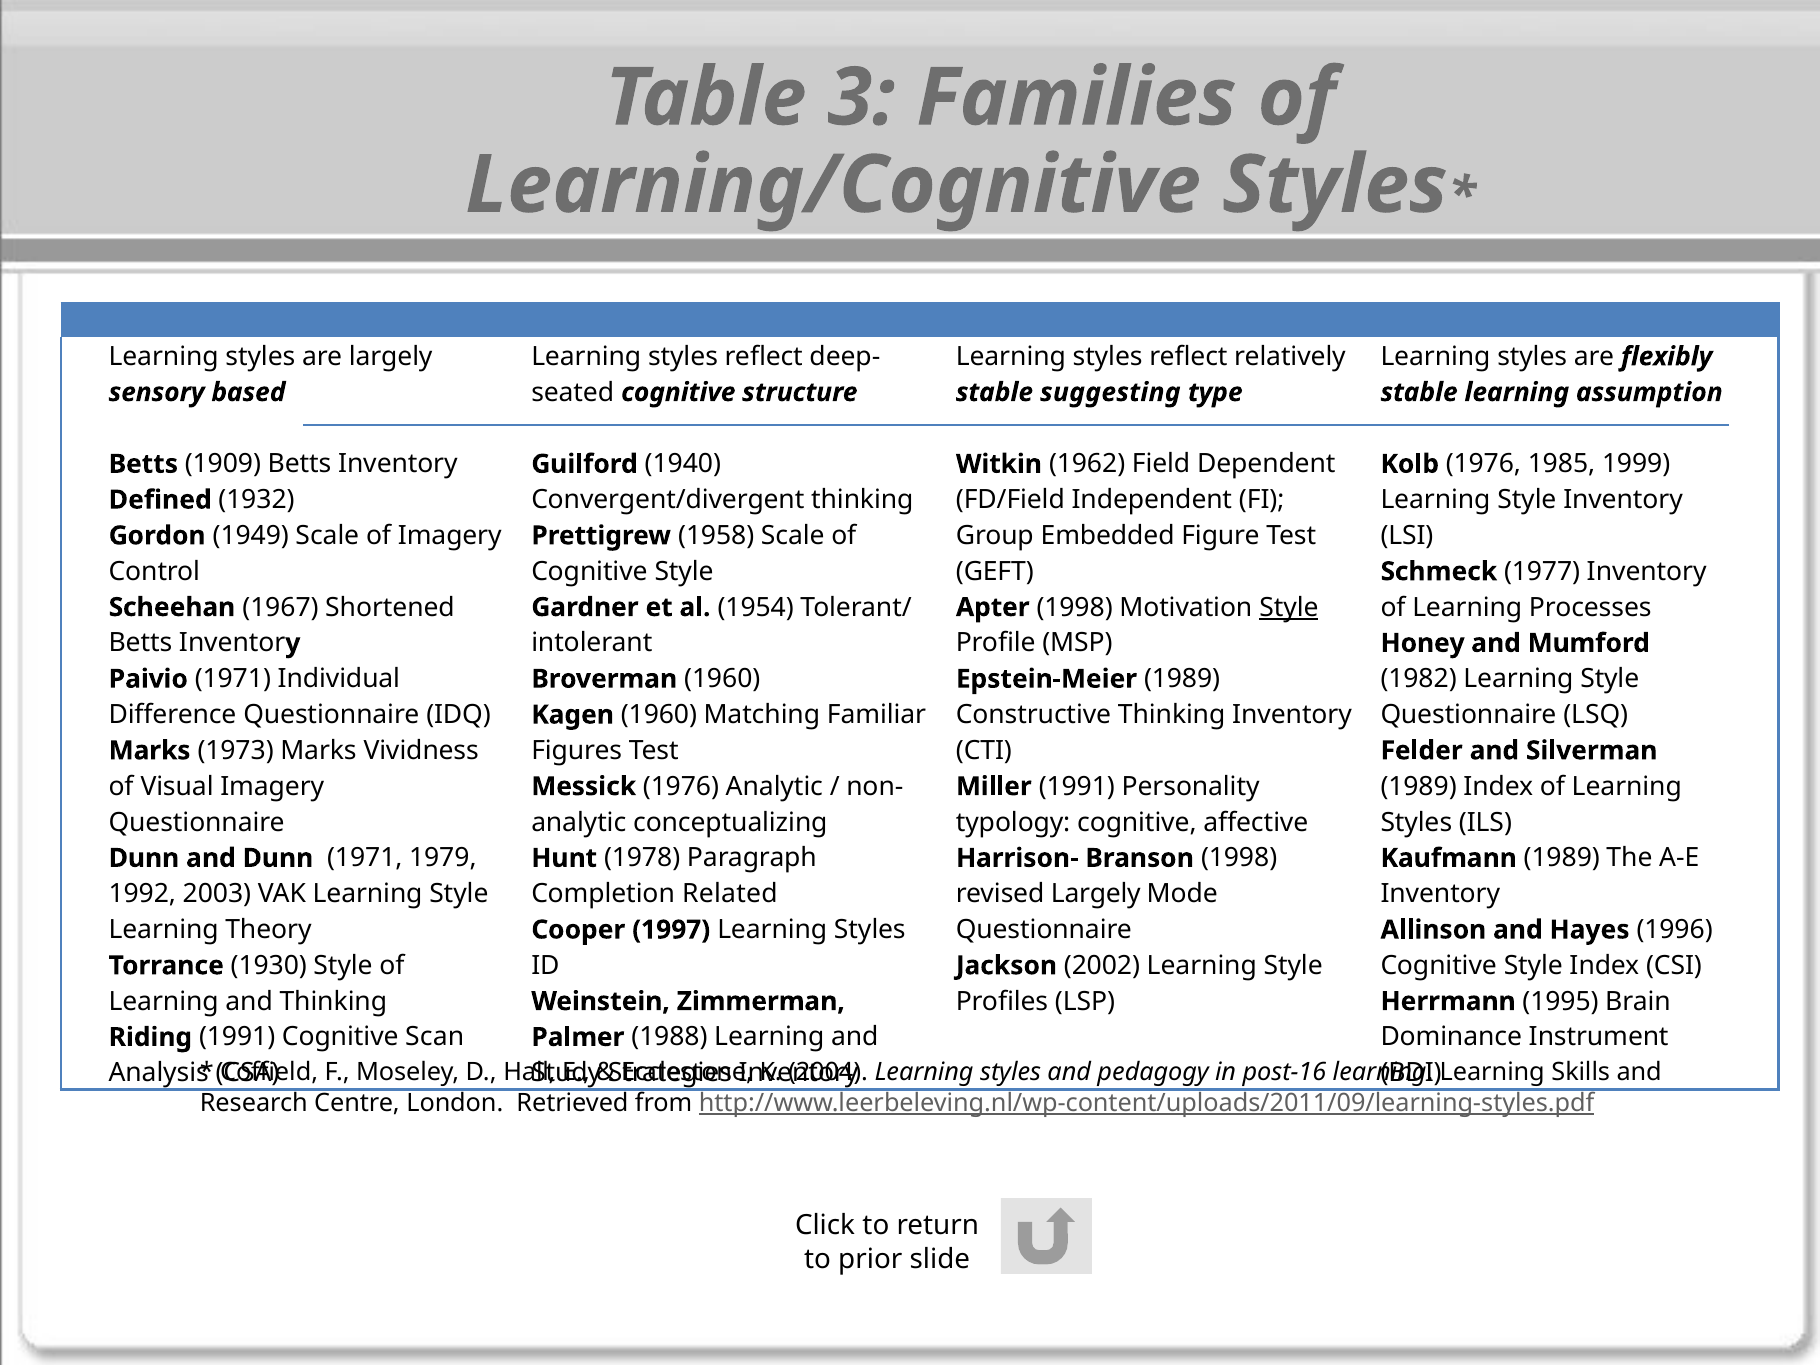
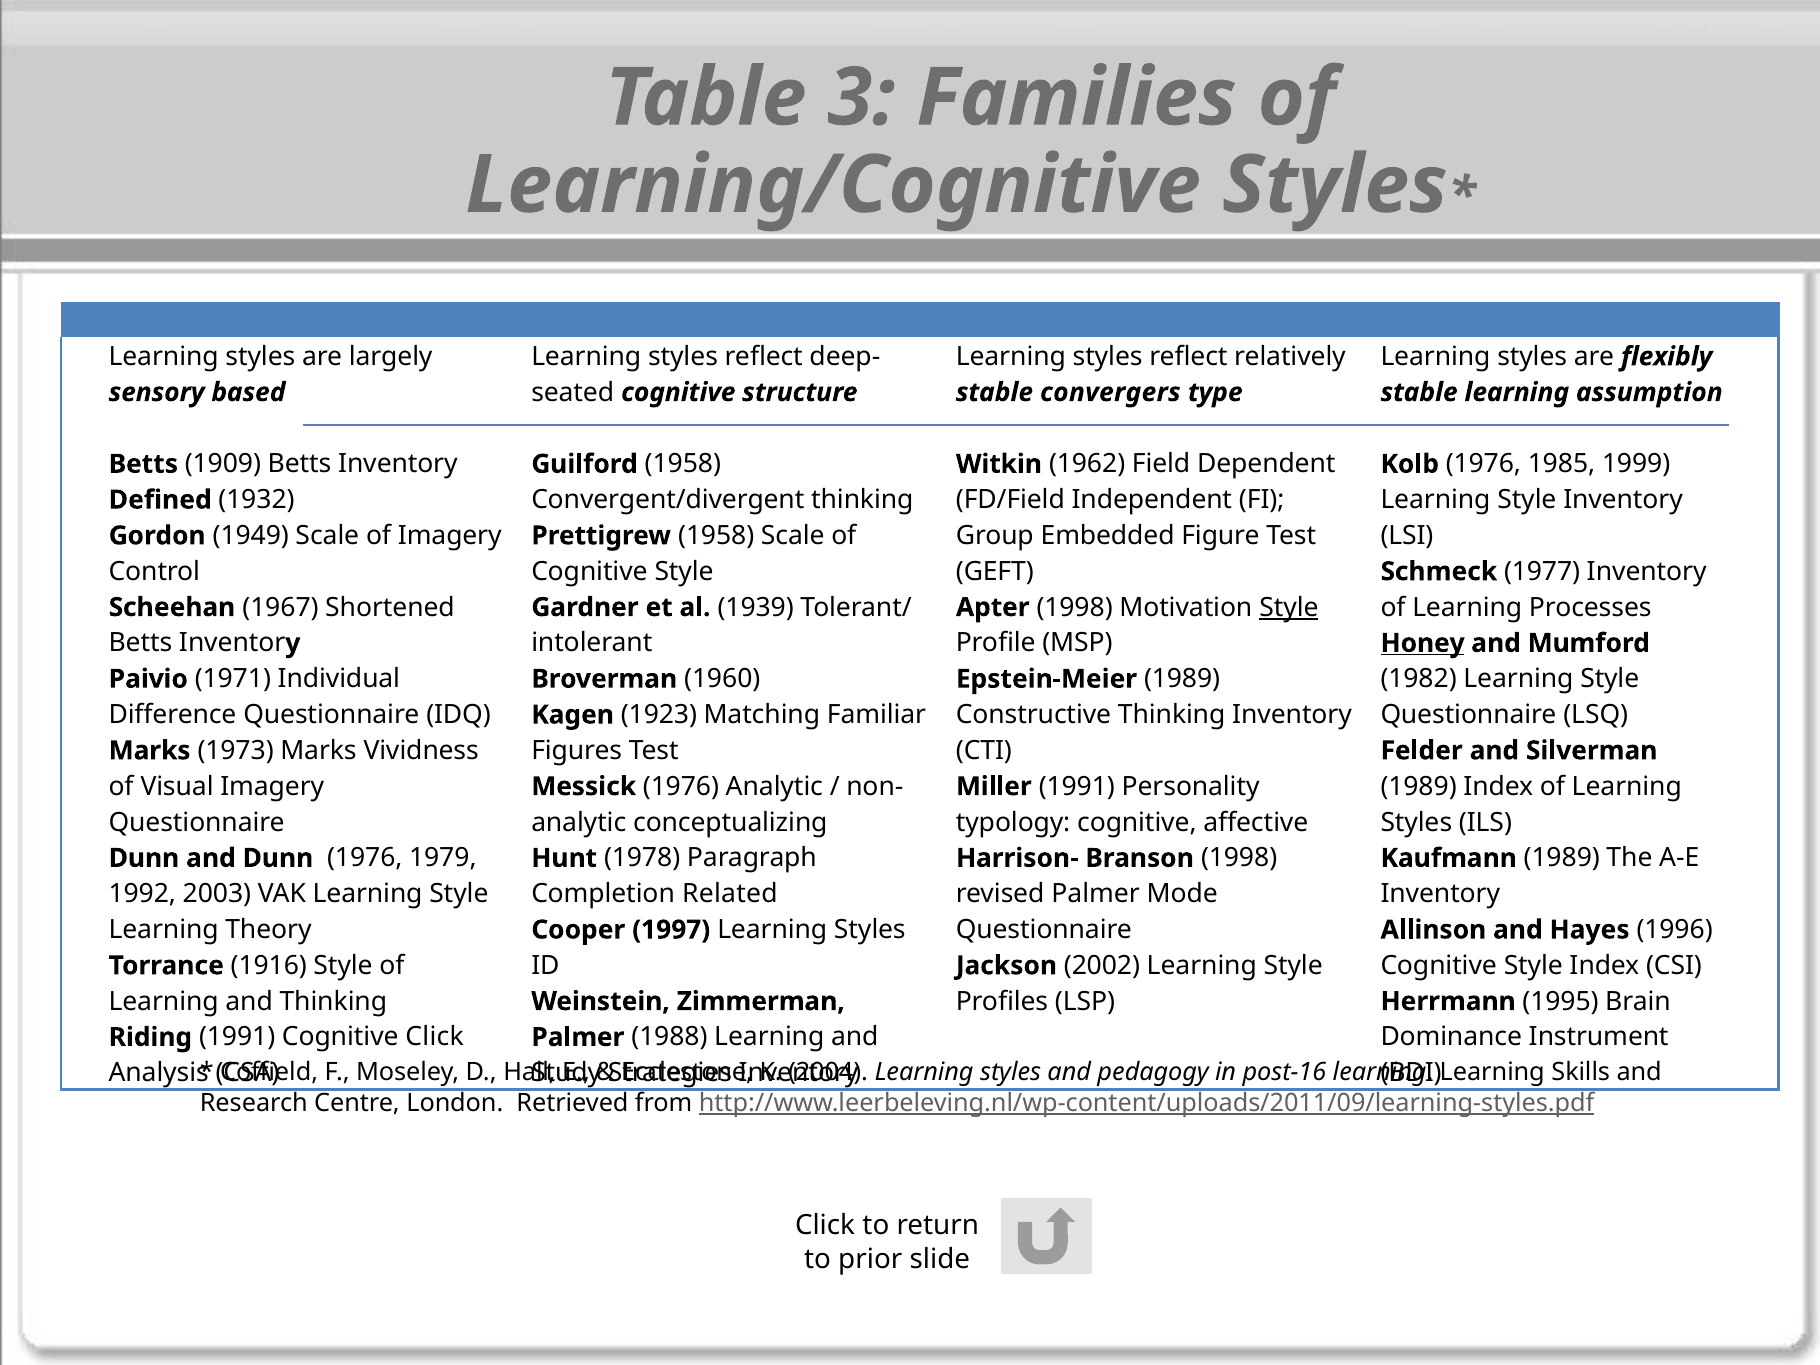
suggesting: suggesting -> convergers (1110, 392)
Guilford 1940: 1940 -> 1958 (683, 464)
1954: 1954 -> 1939 (756, 607)
Honey underline: none -> present (1423, 643)
Kagen 1960: 1960 -> 1923 (659, 715)
Dunn 1971: 1971 -> 1976 (365, 858)
revised Largely: Largely -> Palmer (1096, 894)
1930: 1930 -> 1916 (269, 966)
Cognitive Scan: Scan -> Click (435, 1037)
